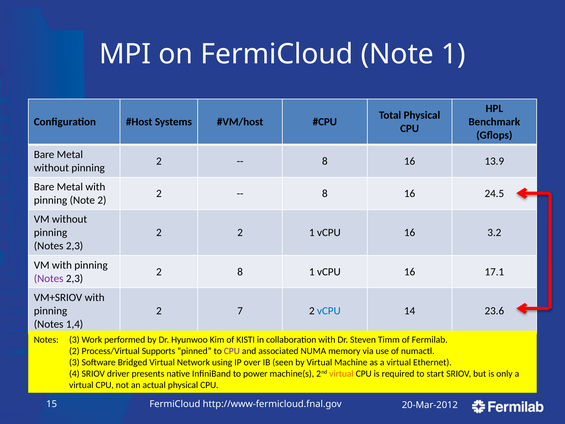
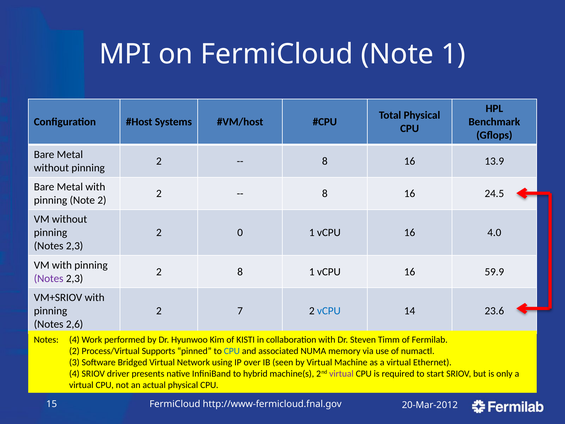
2: 2 -> 0 (240, 232)
3.2: 3.2 -> 4.0 (494, 232)
17.1: 17.1 -> 59.9 (494, 272)
1,4: 1,4 -> 2,6 (75, 324)
Notes 3: 3 -> 4 (74, 340)
CPU colour: purple -> blue (232, 351)
power: power -> hybrid (255, 373)
virtual colour: orange -> purple (341, 373)
